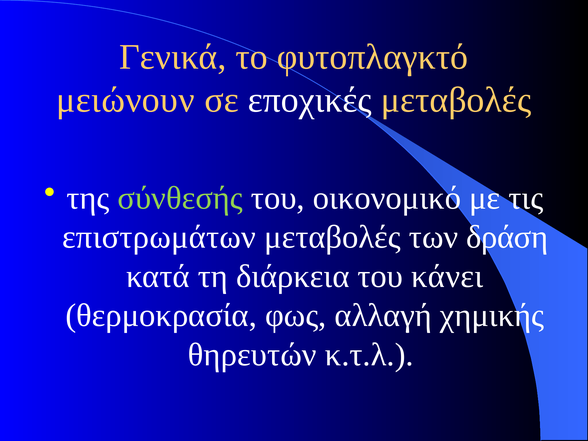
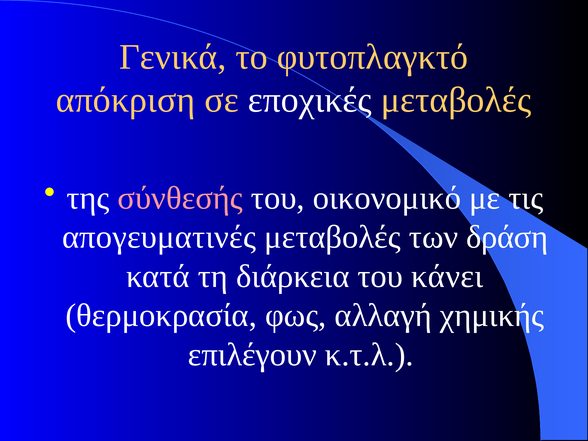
μειώνουν: μειώνουν -> απόκριση (126, 100)
σύνθεσής colour: light green -> pink (180, 198)
επιστρωμάτων: επιστρωμάτων -> απογευματινές (159, 237)
θηρευτών: θηρευτών -> επιλέγουν (252, 355)
